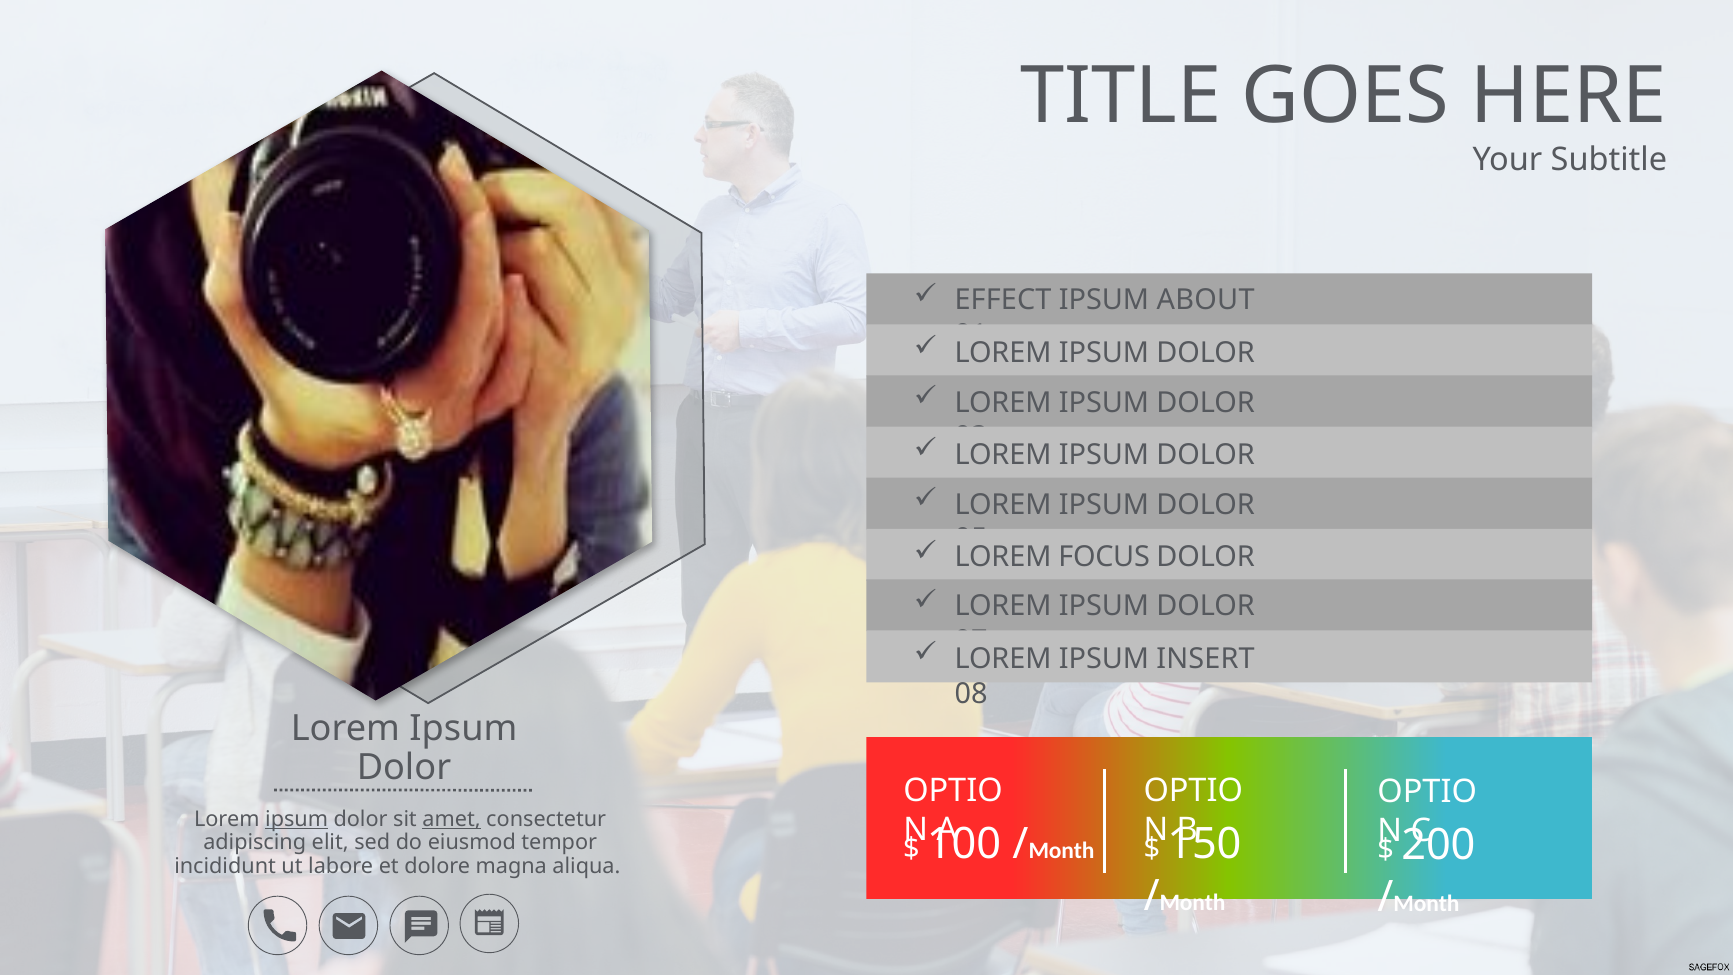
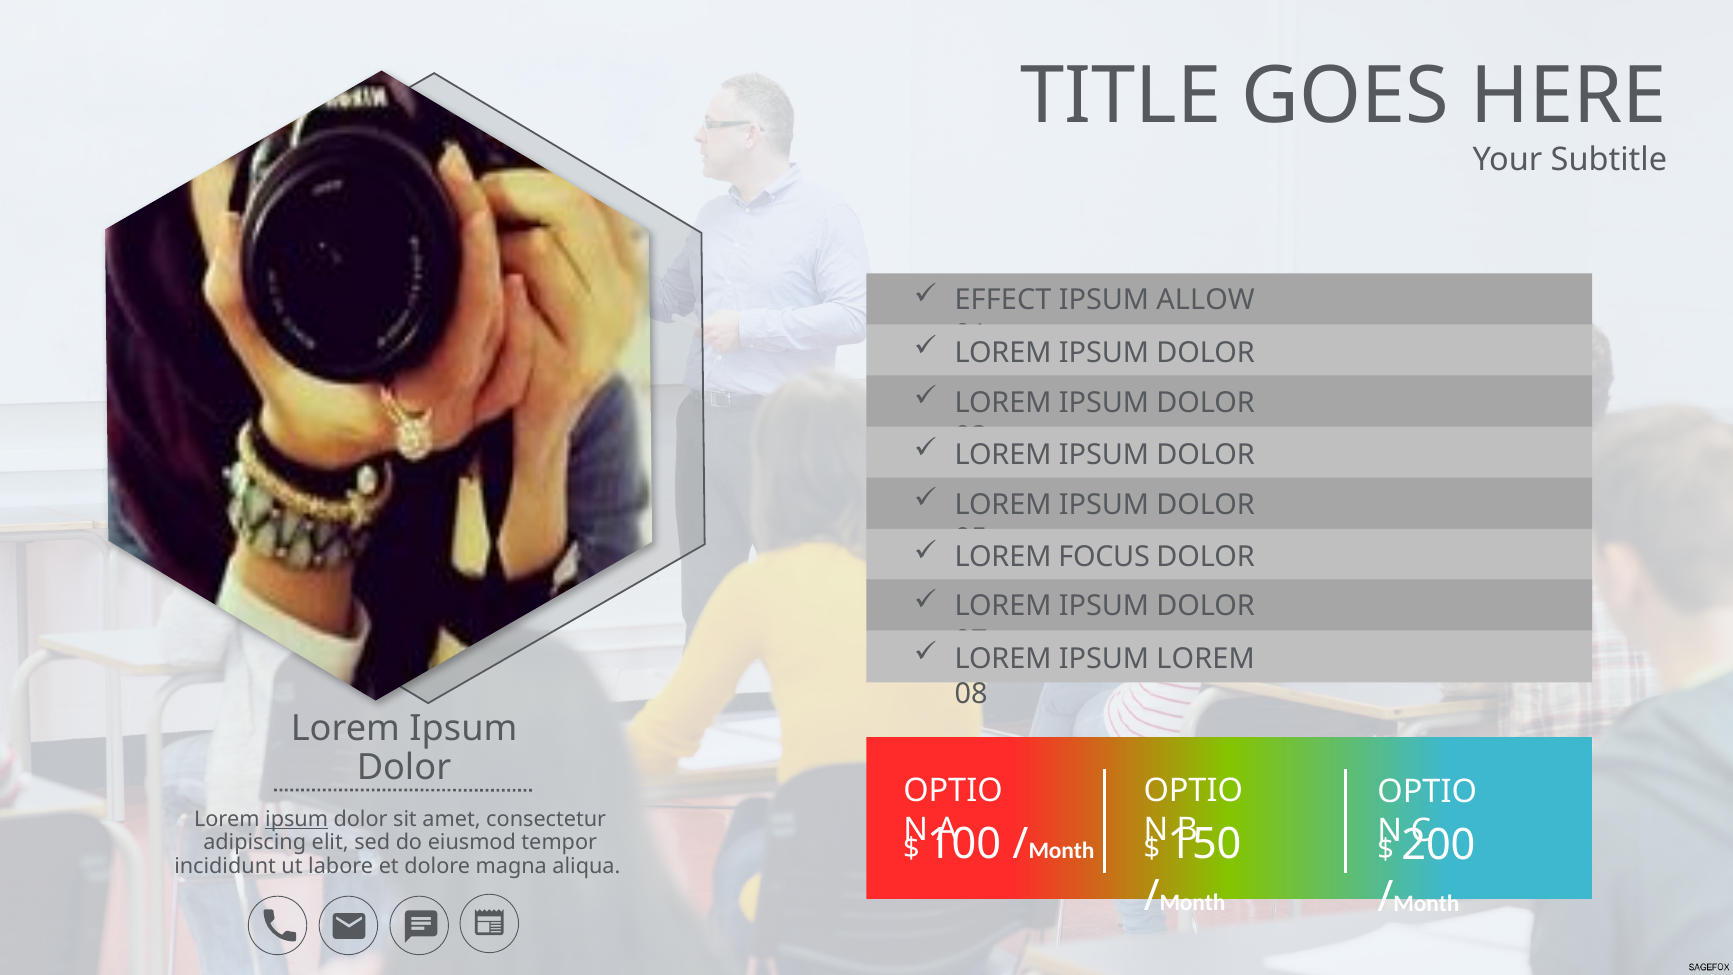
ABOUT: ABOUT -> ALLOW (1206, 300)
IPSUM INSERT: INSERT -> LOREM (1206, 659)
amet underline: present -> none (452, 819)
